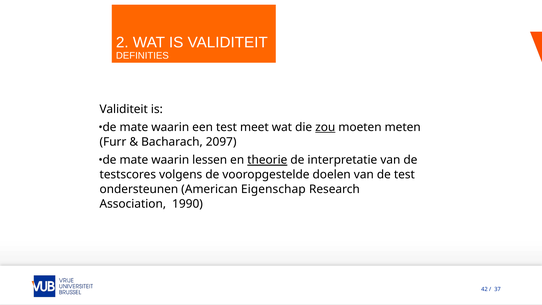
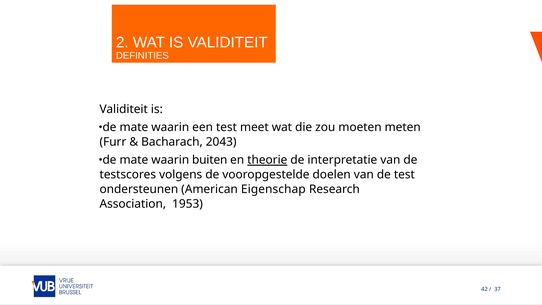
zou underline: present -> none (325, 127)
2097: 2097 -> 2043 (221, 142)
lessen: lessen -> buiten (210, 160)
1990: 1990 -> 1953 (187, 204)
